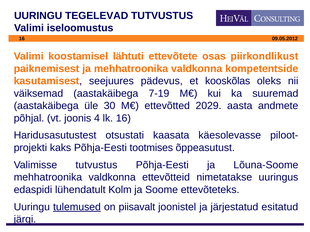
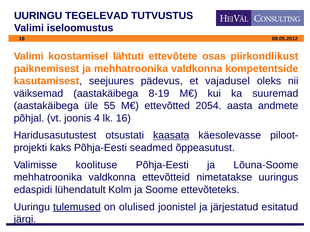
kooskõlas: kooskõlas -> vajadusel (228, 81)
7-19: 7-19 -> 8-19 (159, 94)
30: 30 -> 55 (110, 106)
2029: 2029 -> 2054 (209, 106)
kaasata underline: none -> present (171, 136)
tootmises: tootmises -> seadmed (151, 148)
Valimisse tutvustus: tutvustus -> koolituse (96, 165)
piisavalt: piisavalt -> olulised (137, 207)
